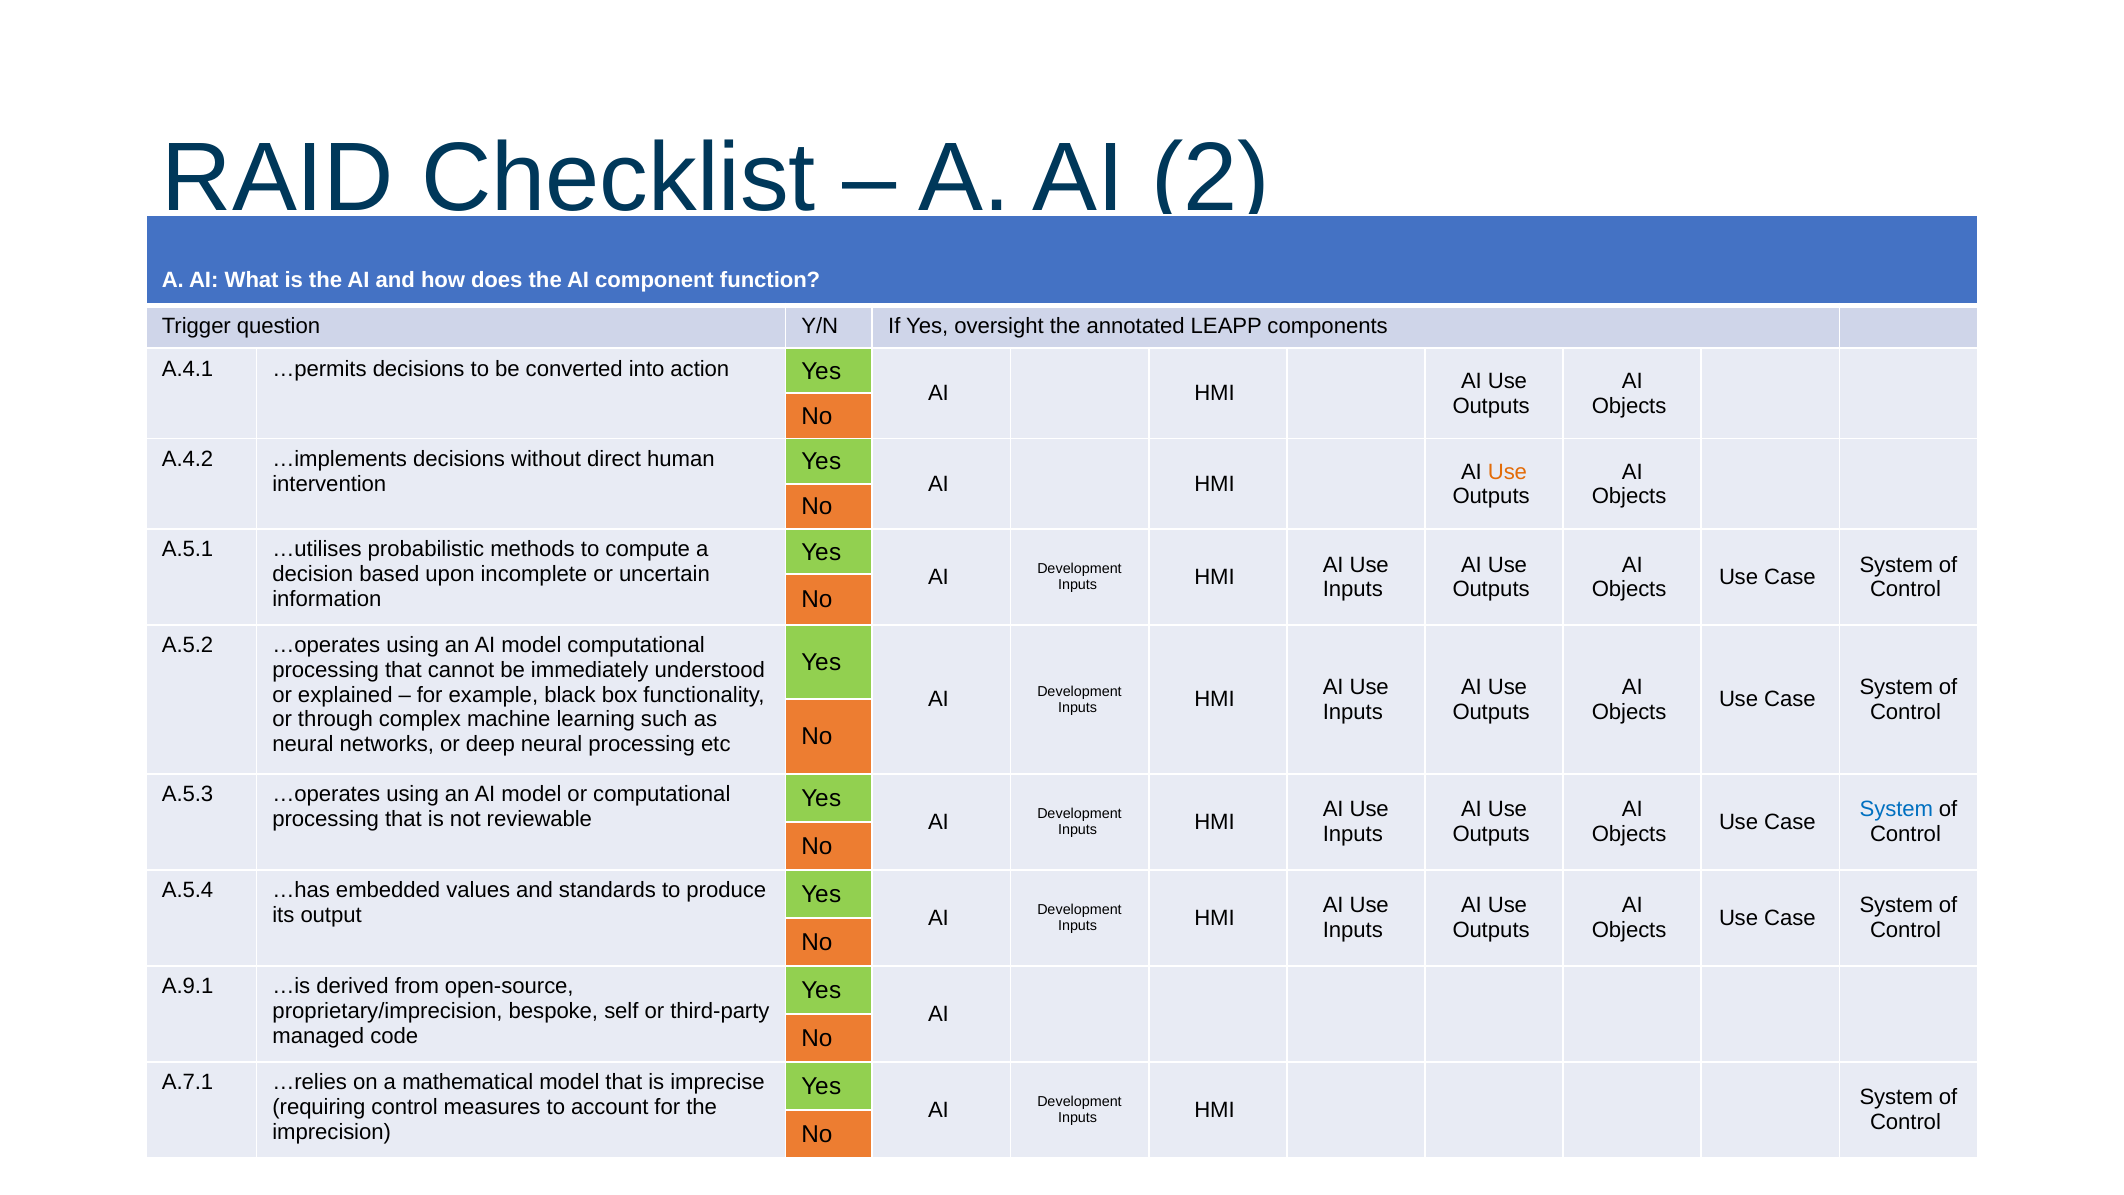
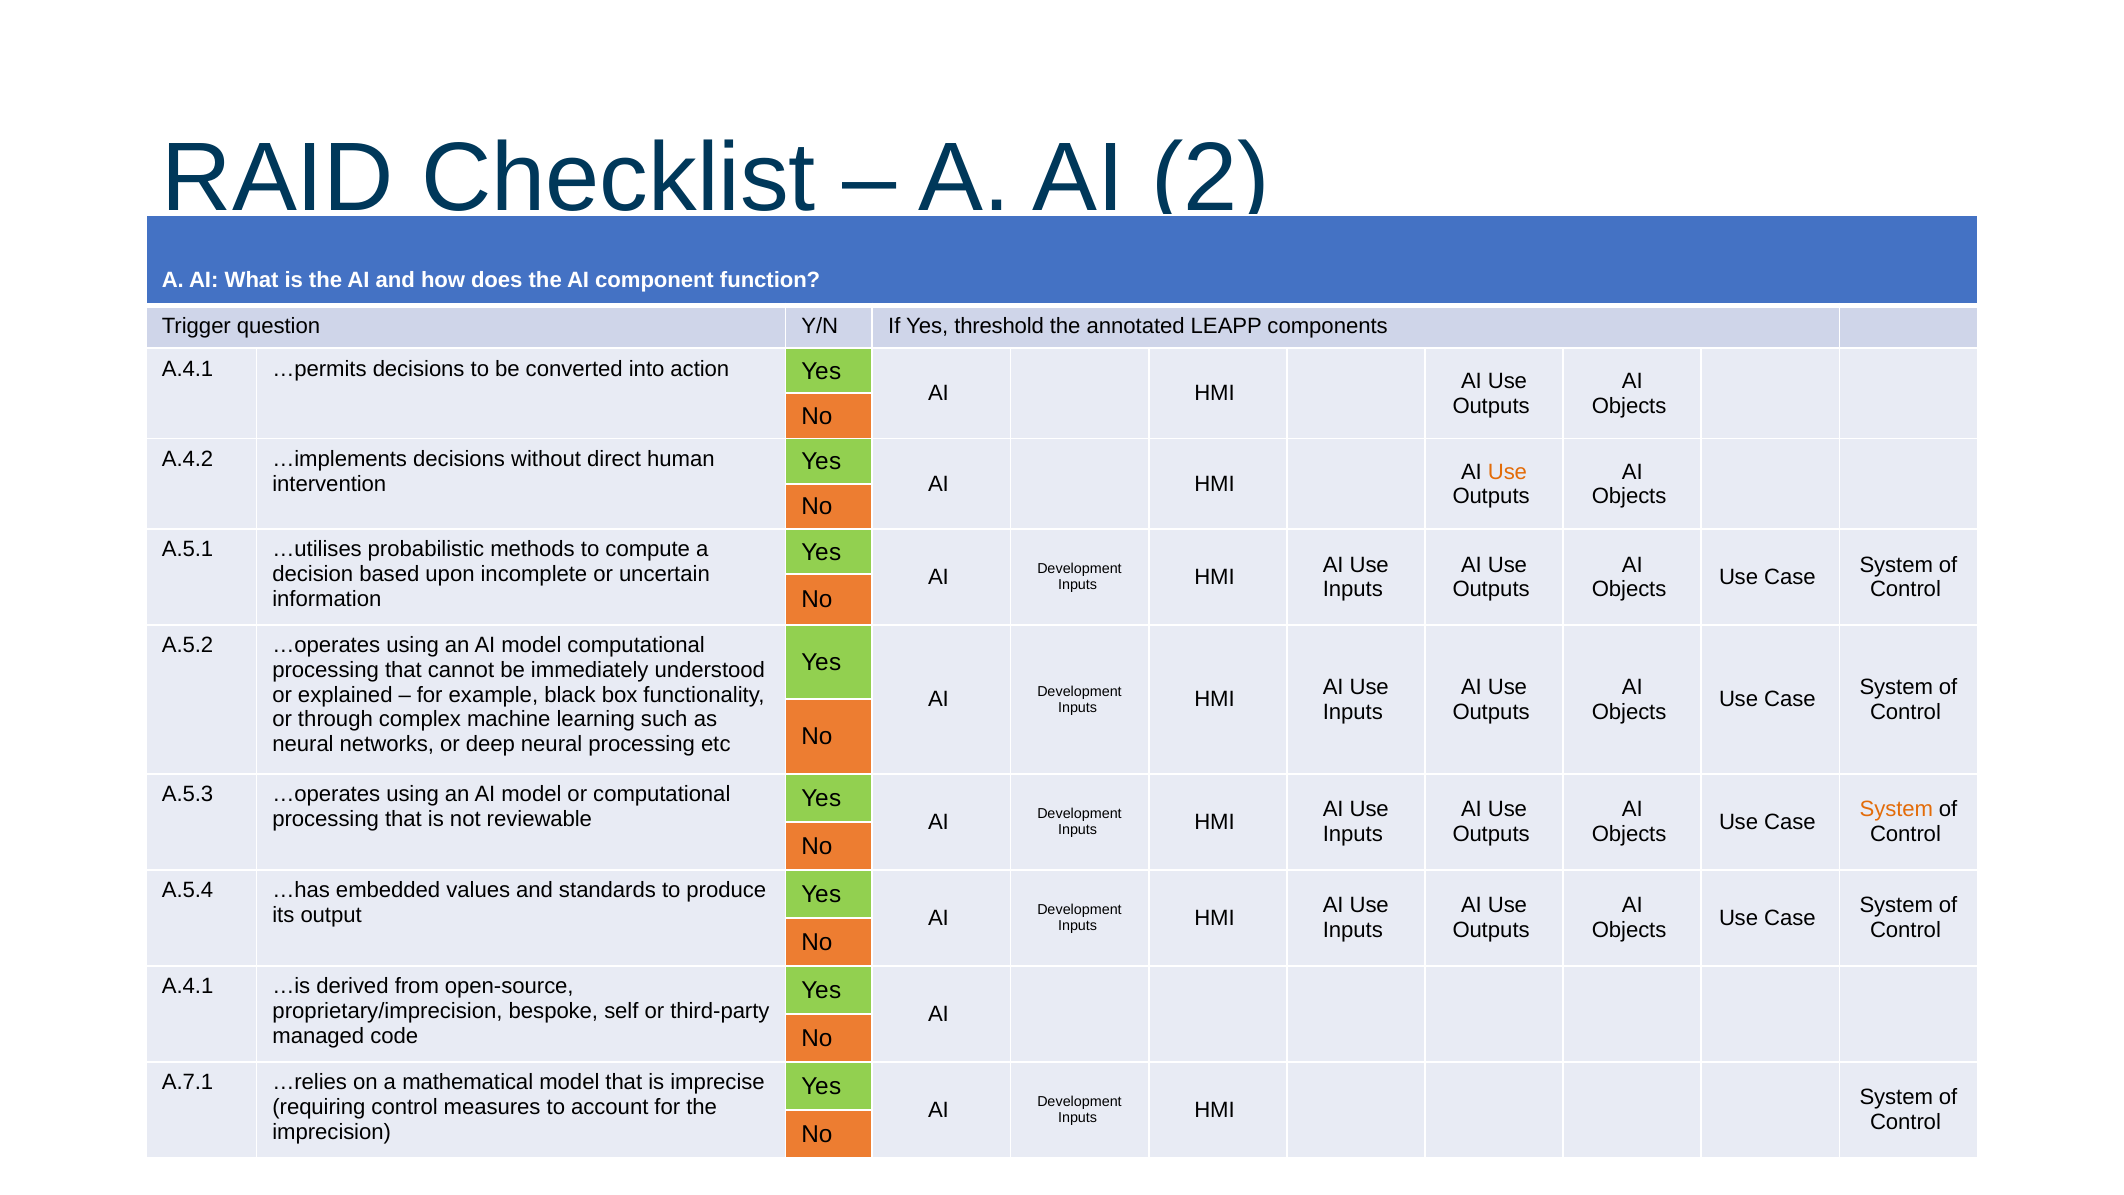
oversight: oversight -> threshold (999, 326)
System colour: blue -> orange (1896, 810)
A.9.1: A.9.1 -> A.4.1 (188, 986)
